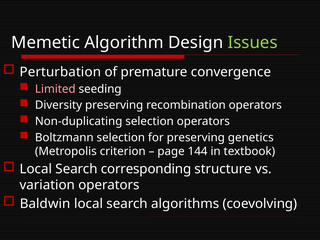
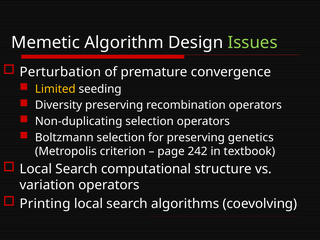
Limited colour: pink -> yellow (55, 89)
144: 144 -> 242 (198, 151)
corresponding: corresponding -> computational (146, 169)
Baldwin: Baldwin -> Printing (45, 204)
